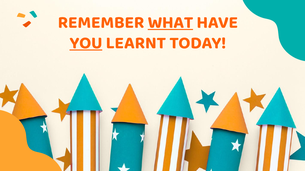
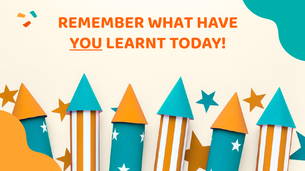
WHAT underline: present -> none (170, 22)
